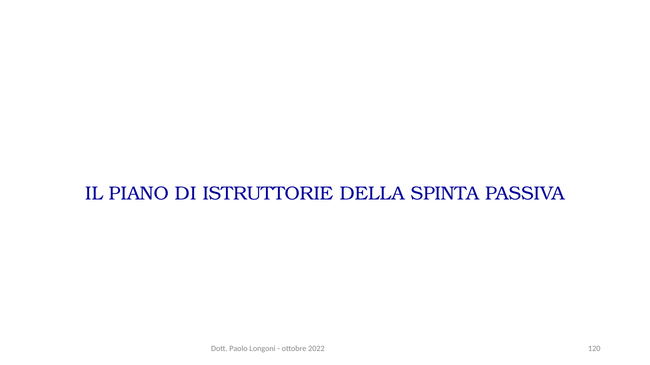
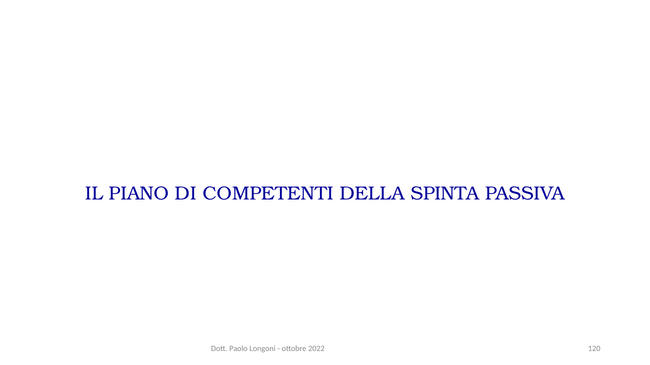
ISTRUTTORIE: ISTRUTTORIE -> COMPETENTI (268, 194)
